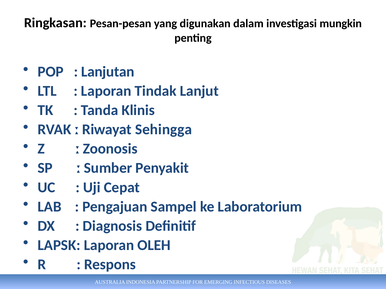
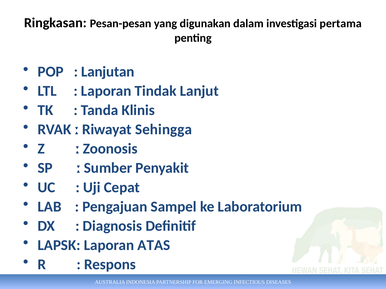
mungkin: mungkin -> pertama (341, 24)
OLEH: OLEH -> ATAS (154, 246)
